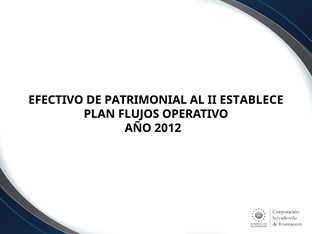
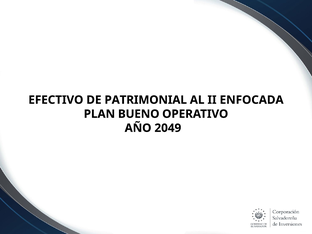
ESTABLECE: ESTABLECE -> ENFOCADA (252, 100)
FLUJOS: FLUJOS -> BUENO (139, 114)
2012: 2012 -> 2049 (168, 128)
